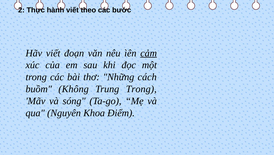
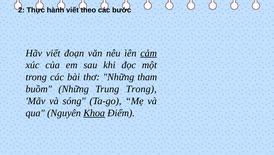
cách: cách -> tham (147, 77)
buồm Không: Không -> Những (74, 89)
Khoa underline: none -> present (94, 113)
